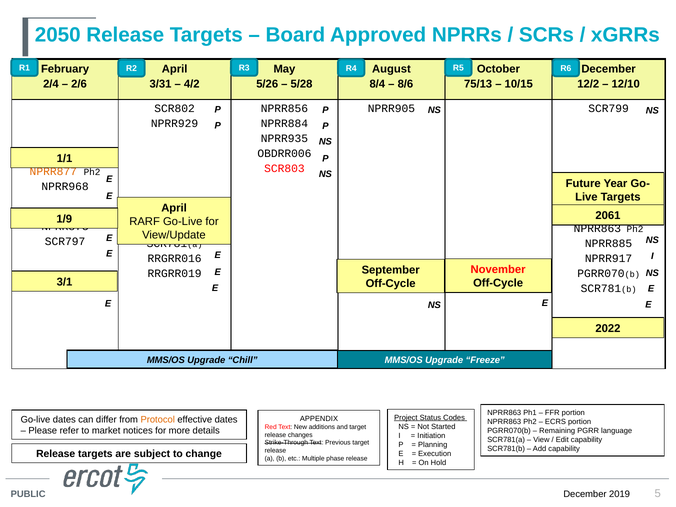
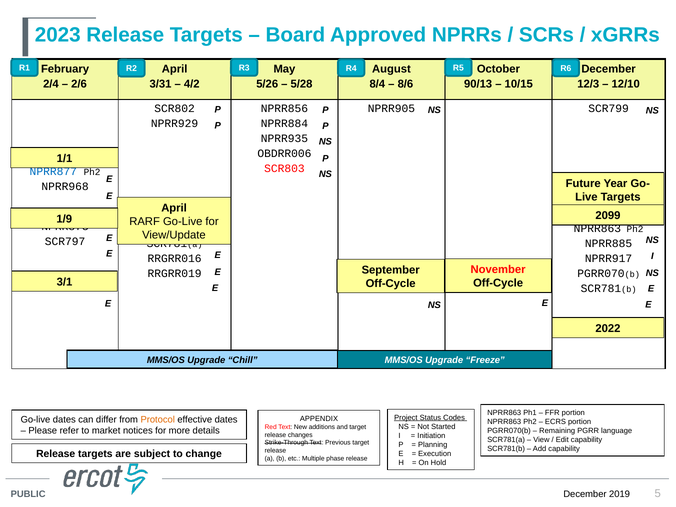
2050: 2050 -> 2023 (58, 35)
75/13: 75/13 -> 90/13 (478, 84)
12/2: 12/2 -> 12/3 (588, 84)
NPRR877 colour: orange -> blue (53, 171)
2061: 2061 -> 2099 (608, 216)
